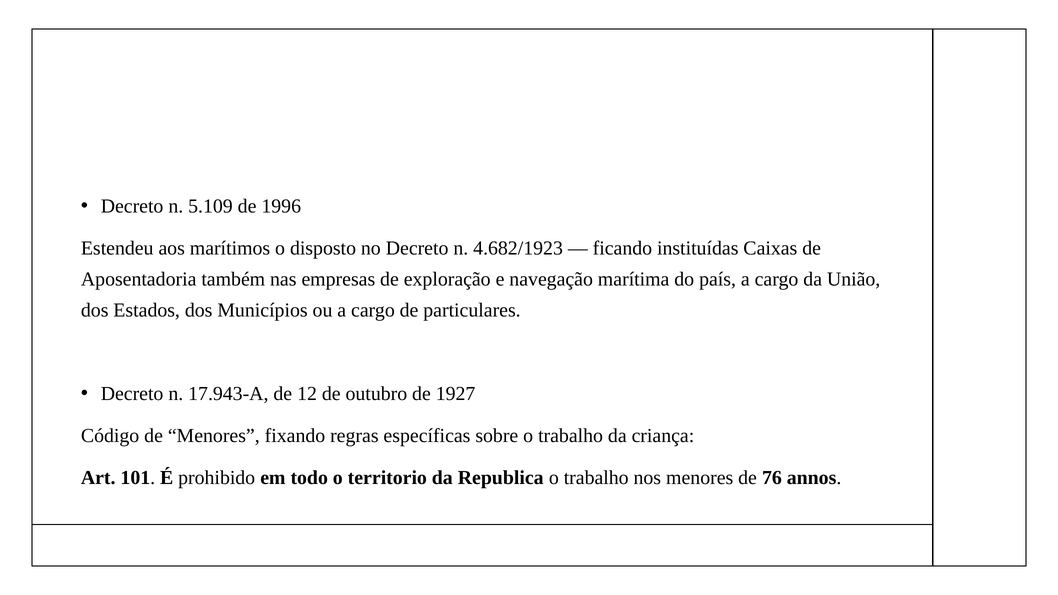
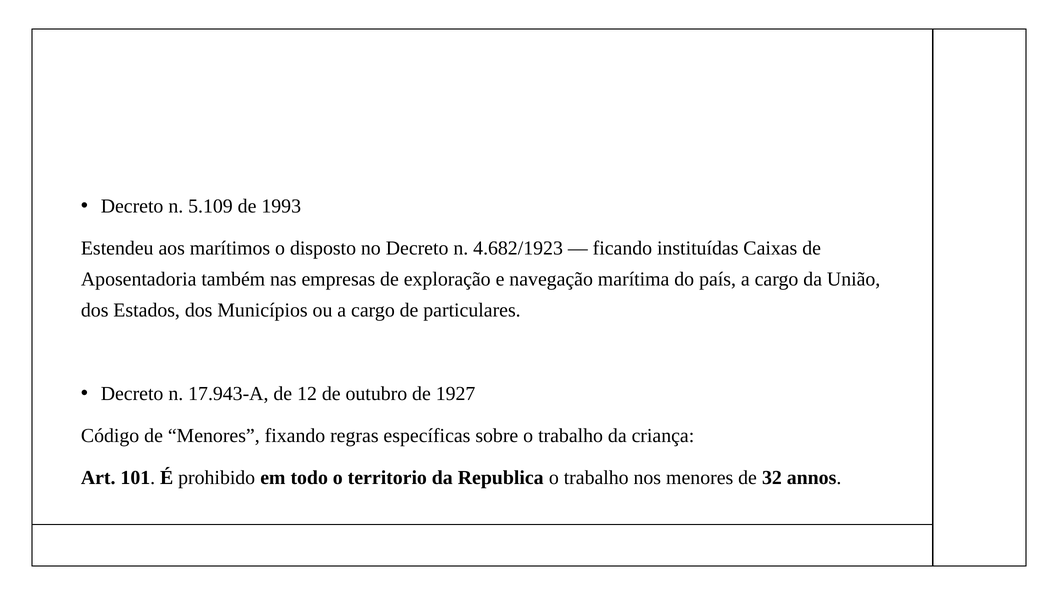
1996: 1996 -> 1993 (281, 206)
76: 76 -> 32 (772, 478)
